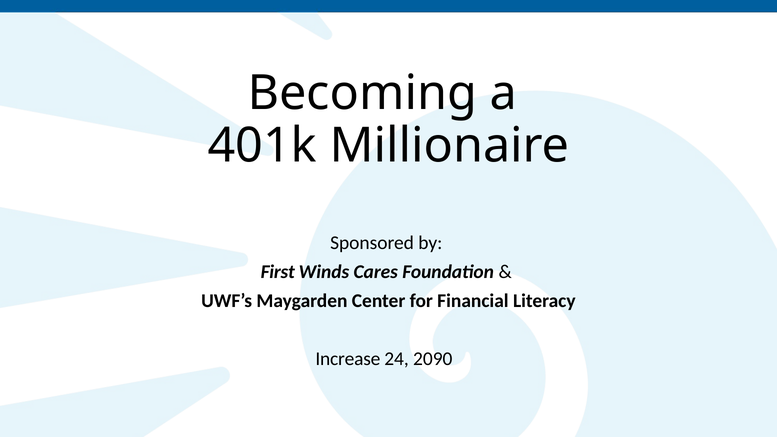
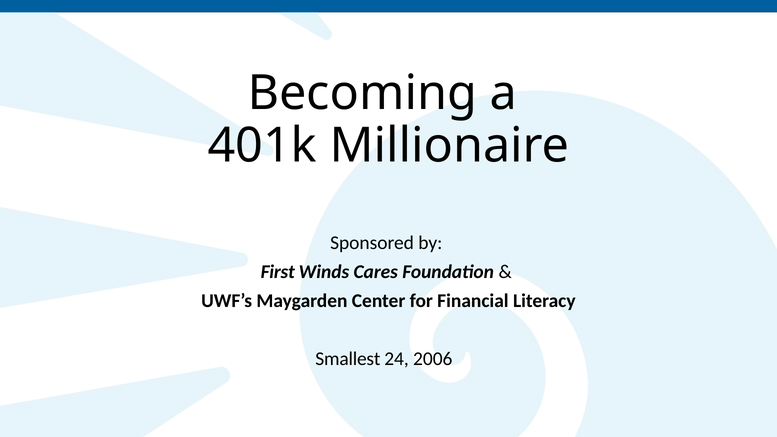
Increase: Increase -> Smallest (348, 359)
2090: 2090 -> 2006 (433, 359)
